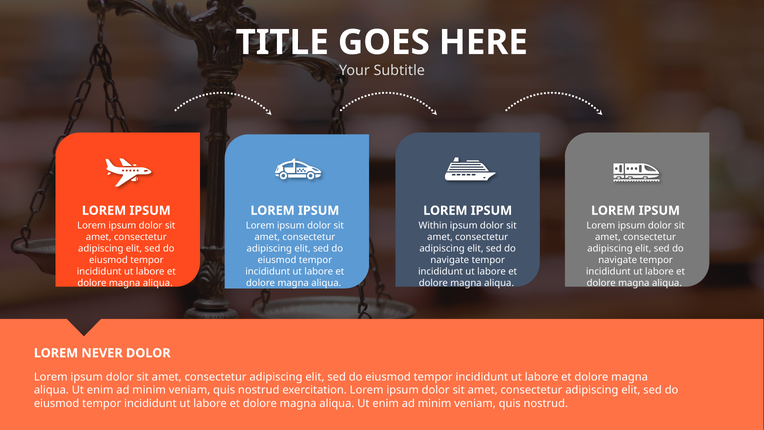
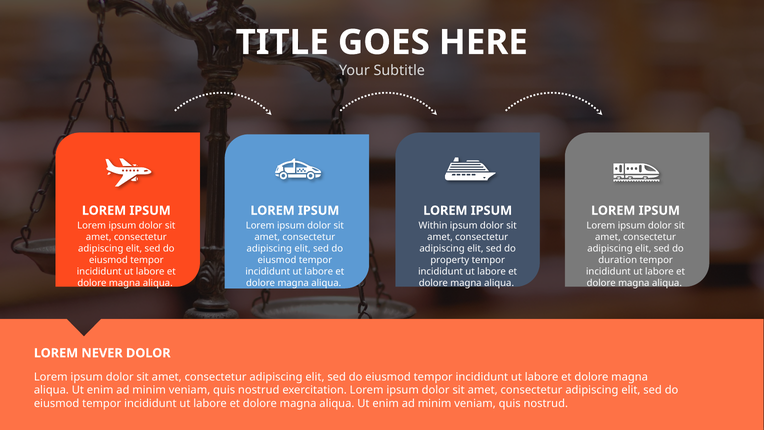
navigate: navigate -> property (450, 260)
navigate: navigate -> duration (618, 260)
